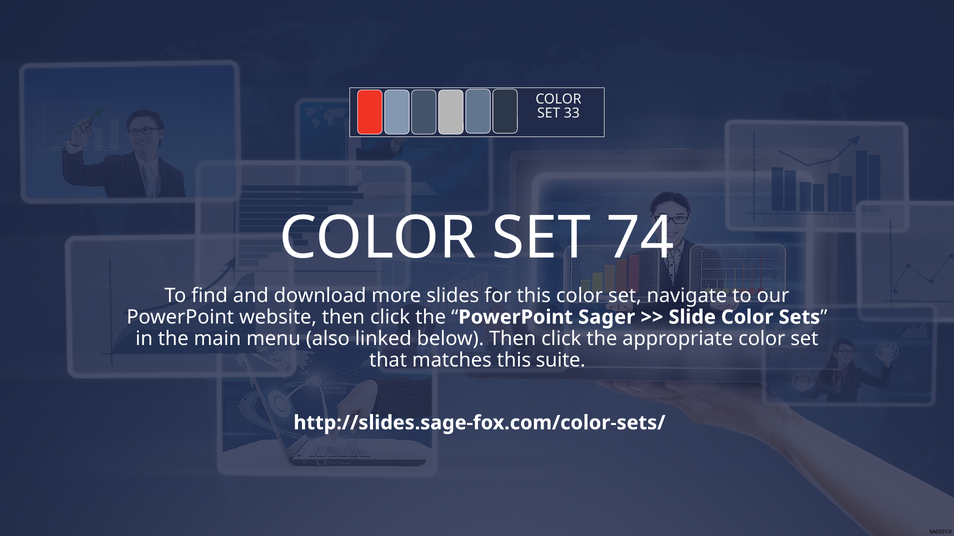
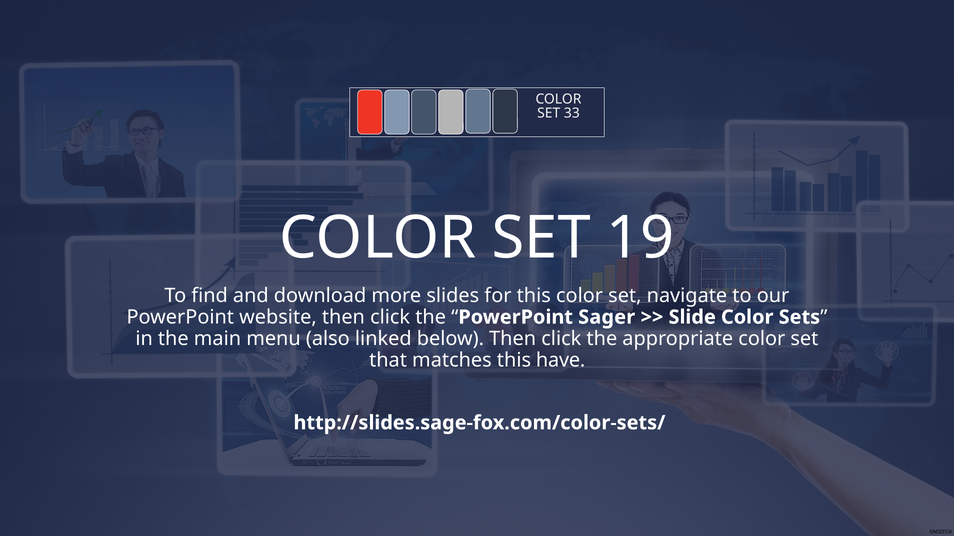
74: 74 -> 19 (640, 238)
suite: suite -> have (561, 360)
